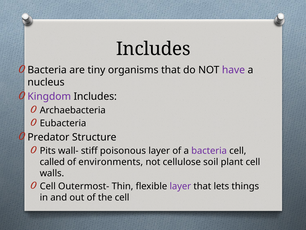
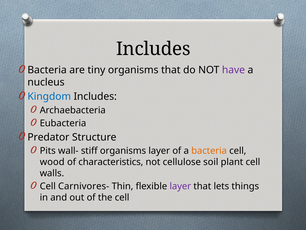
Kingdom colour: purple -> blue (49, 96)
stiff poisonous: poisonous -> organisms (123, 150)
bacteria colour: purple -> orange (209, 150)
called: called -> wood (52, 162)
environments: environments -> characteristics (111, 162)
Outermost-: Outermost- -> Carnivores- (84, 186)
